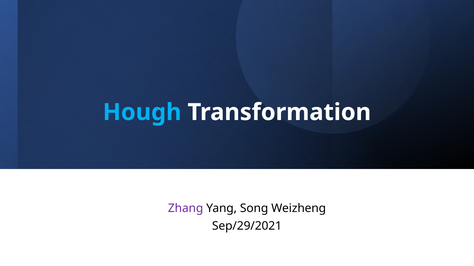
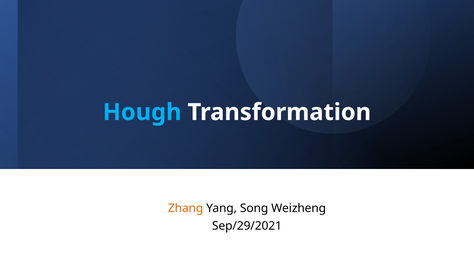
Zhang colour: purple -> orange (186, 209)
